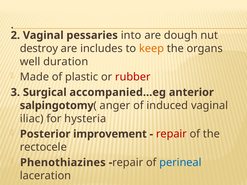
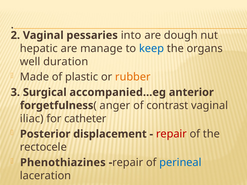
destroy: destroy -> hepatic (39, 49)
includes: includes -> manage (101, 49)
keep colour: orange -> blue (152, 49)
rubber colour: red -> orange (133, 77)
salpingotomy: salpingotomy -> forgetfulness (57, 106)
induced: induced -> contrast (167, 106)
hysteria: hysteria -> catheter (85, 119)
improvement: improvement -> displacement (110, 134)
